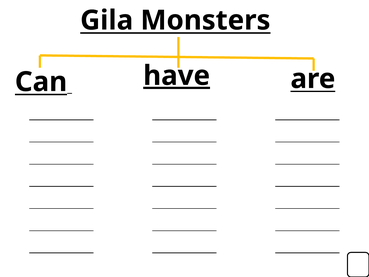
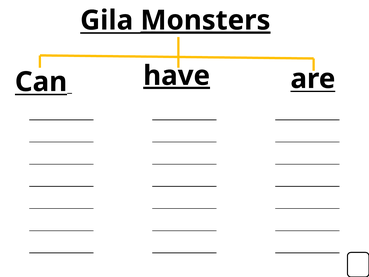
Monsters underline: none -> present (205, 20)
